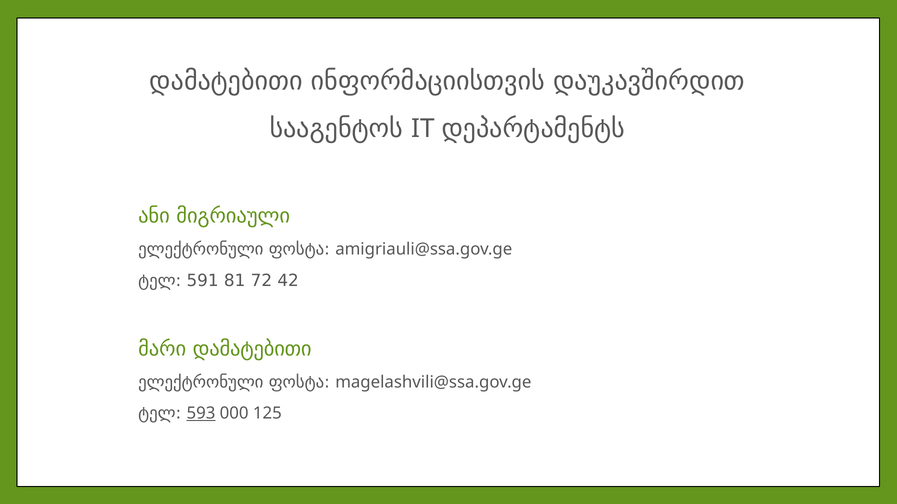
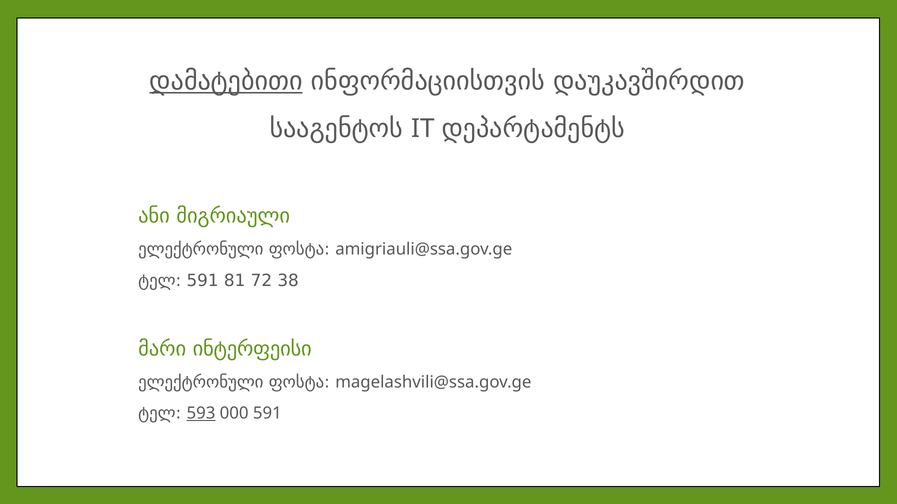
დამატებითი underline: none -> present (226, 81)
42: 42 -> 38 (288, 281)
მარი დამატებითი: დამატებითი -> ინტერფეისი (252, 349)
000 125: 125 -> 591 (267, 414)
